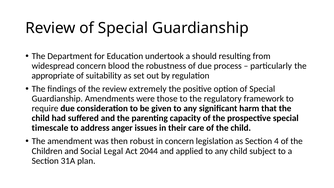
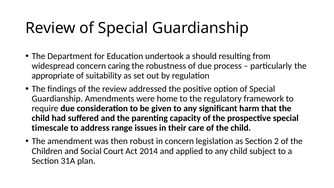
blood: blood -> caring (119, 66)
extremely: extremely -> addressed (148, 89)
those: those -> home (167, 99)
anger: anger -> range (122, 128)
4: 4 -> 2 (276, 141)
Legal: Legal -> Court (114, 151)
2044: 2044 -> 2014 (149, 151)
